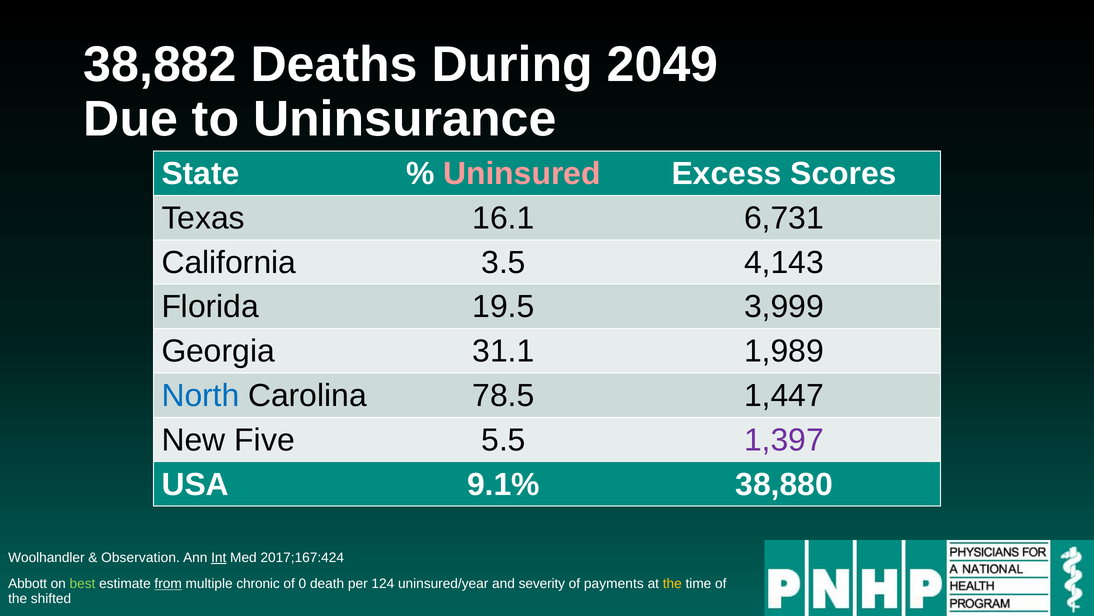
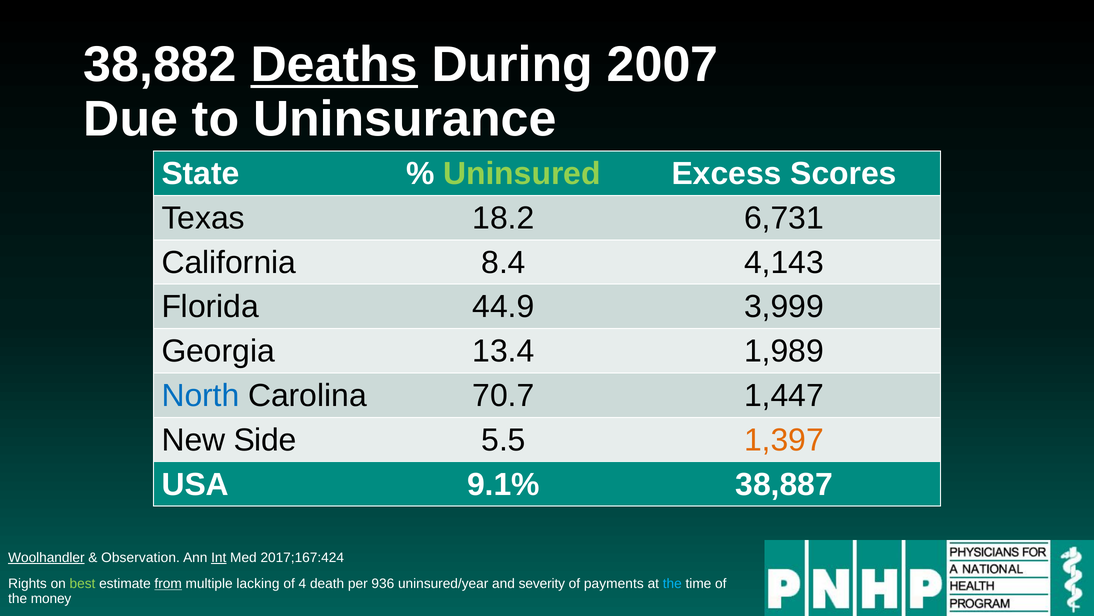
Deaths underline: none -> present (334, 65)
2049: 2049 -> 2007 (663, 65)
Uninsured colour: pink -> light green (522, 174)
16.1: 16.1 -> 18.2 (503, 218)
3.5: 3.5 -> 8.4 (504, 262)
19.5: 19.5 -> 44.9 (503, 307)
31.1: 31.1 -> 13.4 (503, 351)
78.5: 78.5 -> 70.7 (503, 395)
Five: Five -> Side (265, 440)
1,397 colour: purple -> orange (784, 440)
38,880: 38,880 -> 38,887 (784, 484)
Woolhandler underline: none -> present (46, 557)
Abbott: Abbott -> Rights (28, 583)
chronic: chronic -> lacking (258, 583)
0: 0 -> 4 (302, 583)
124: 124 -> 936 (383, 583)
the colour: yellow -> light blue (672, 583)
shifted: shifted -> money (51, 598)
